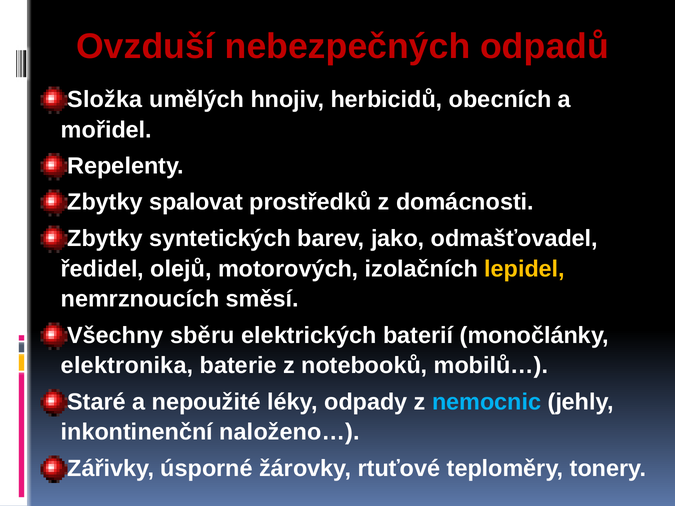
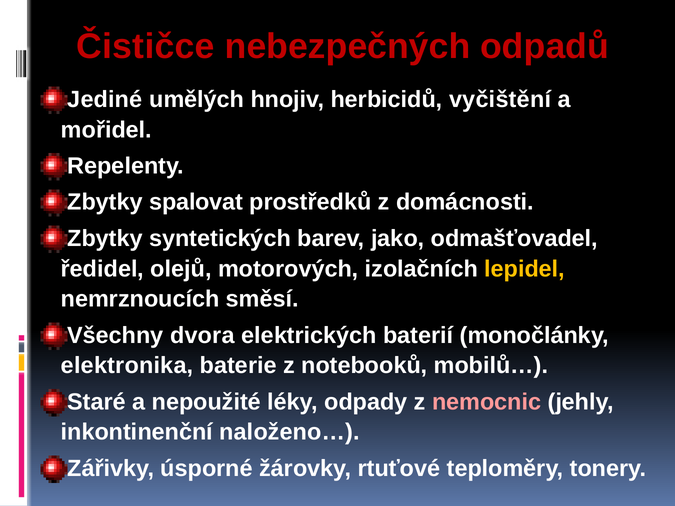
Ovzduší: Ovzduší -> Čističce (145, 46)
Složka: Složka -> Jediné (105, 99)
obecních: obecních -> vyčištění (500, 99)
sběru: sběru -> dvora (202, 336)
nemocnic colour: light blue -> pink (487, 402)
